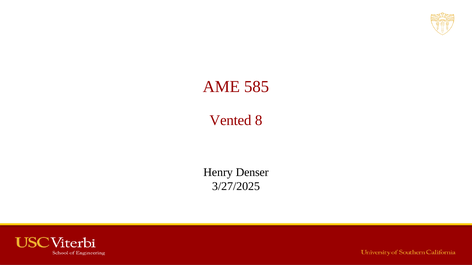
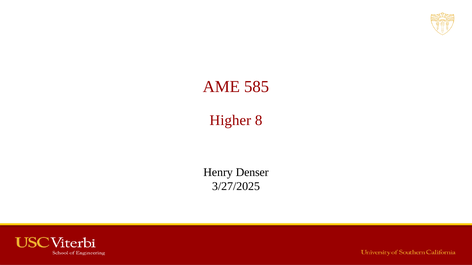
Vented: Vented -> Higher (230, 120)
